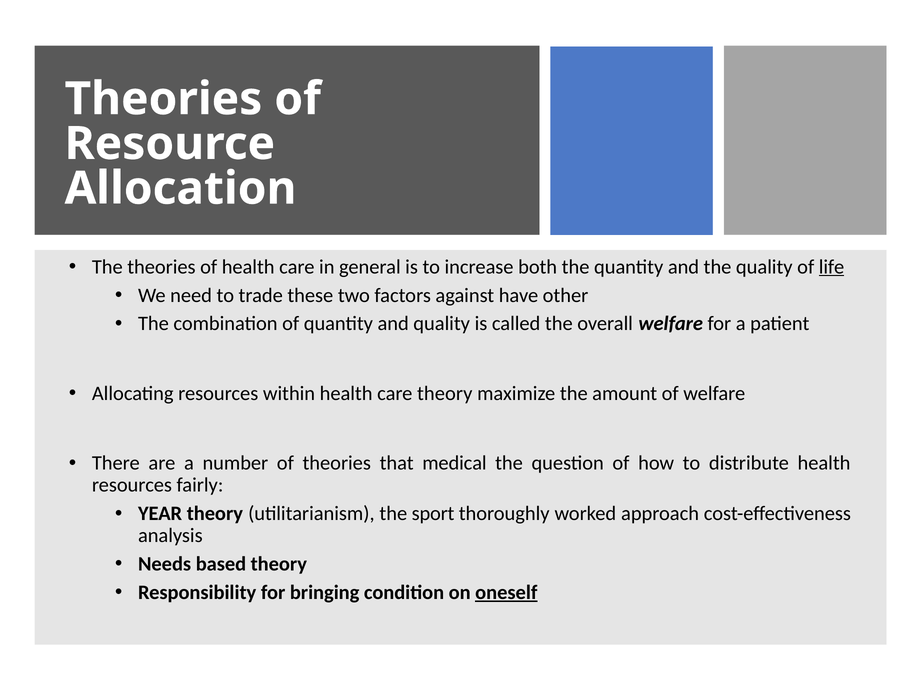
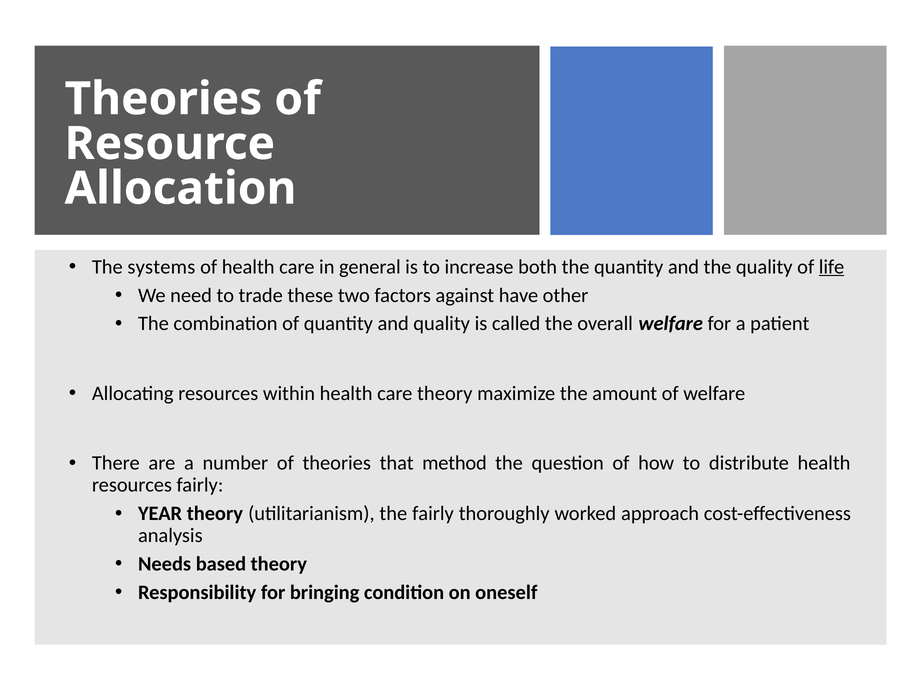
The theories: theories -> systems (161, 267)
medical: medical -> method (454, 463)
the sport: sport -> fairly (433, 514)
oneself underline: present -> none (506, 593)
